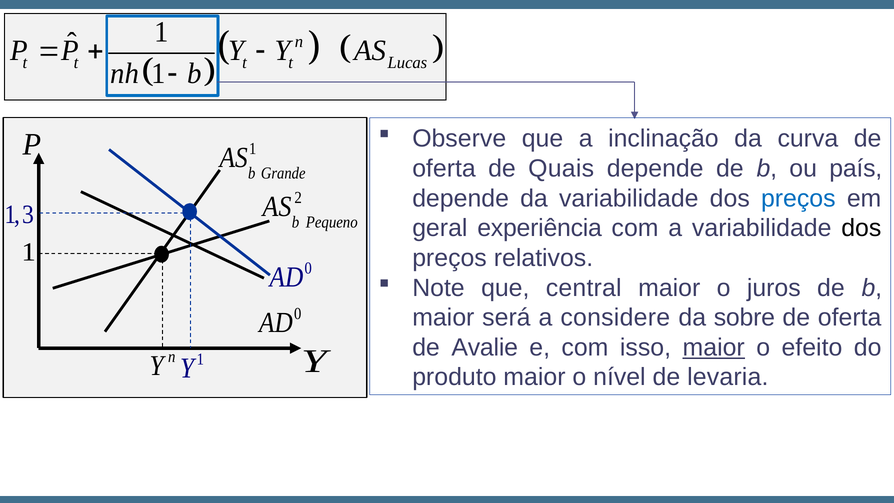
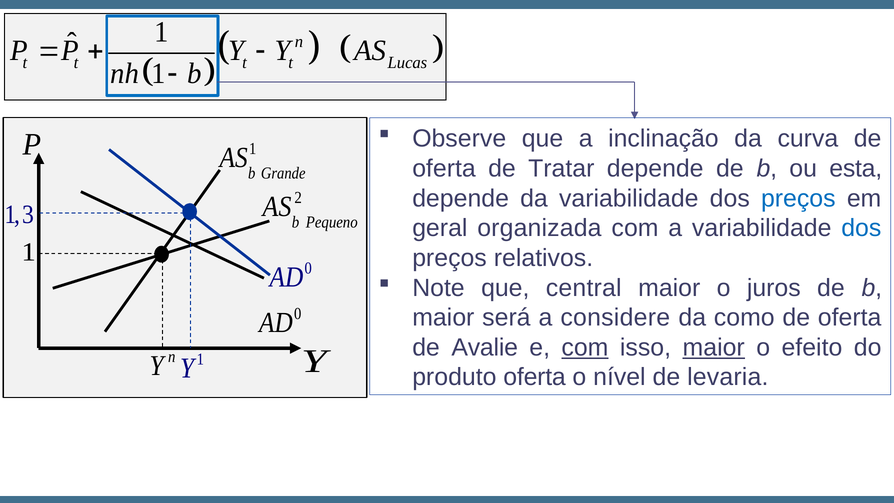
Quais: Quais -> Tratar (561, 169)
país: país -> esta (856, 169)
experiência: experiência -> organizada (539, 228)
dos colour: black -> blue (861, 228)
sobre: sobre -> como (744, 318)
com underline: none -> present (585, 347)
produto maior: maior -> oferta (535, 377)
